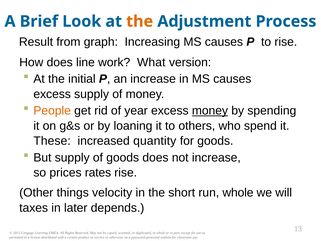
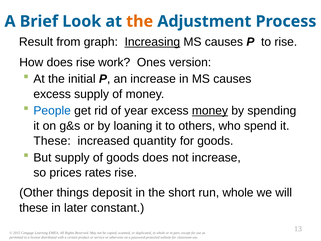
Increasing underline: none -> present (152, 42)
does line: line -> rise (86, 62)
What: What -> Ones (151, 62)
People colour: orange -> blue (52, 110)
velocity: velocity -> deposit (112, 193)
taxes: taxes -> these (34, 208)
depends: depends -> constant (118, 208)
